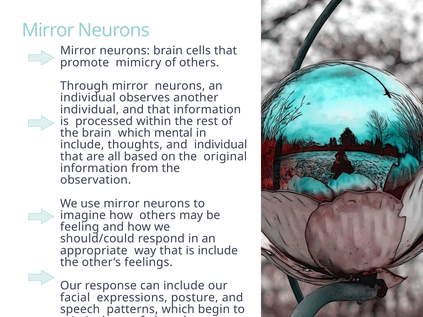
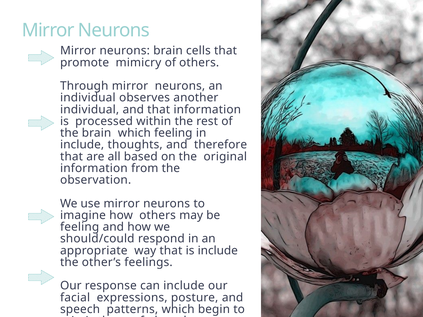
which mental: mental -> feeling (173, 133)
and individual: individual -> therefore (221, 145)
